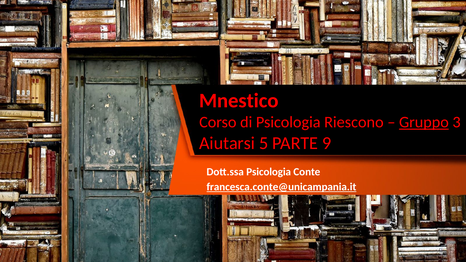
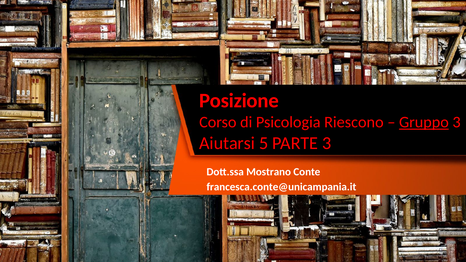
Mnestico: Mnestico -> Posizione (239, 101)
PARTE 9: 9 -> 3 (327, 143)
Dott.ssa Psicologia: Psicologia -> Mostrano (269, 172)
francesca.conte@unicampania.it underline: present -> none (281, 187)
